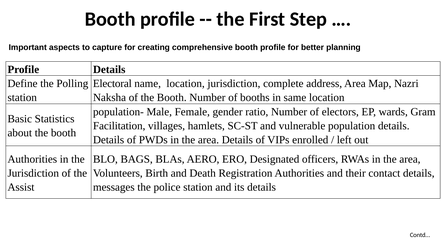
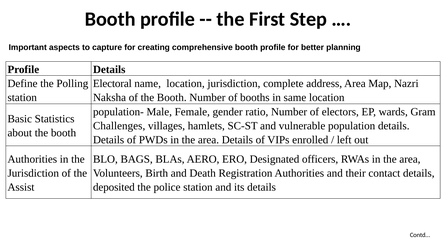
Facilitation: Facilitation -> Challenges (119, 126)
messages: messages -> deposited (114, 187)
